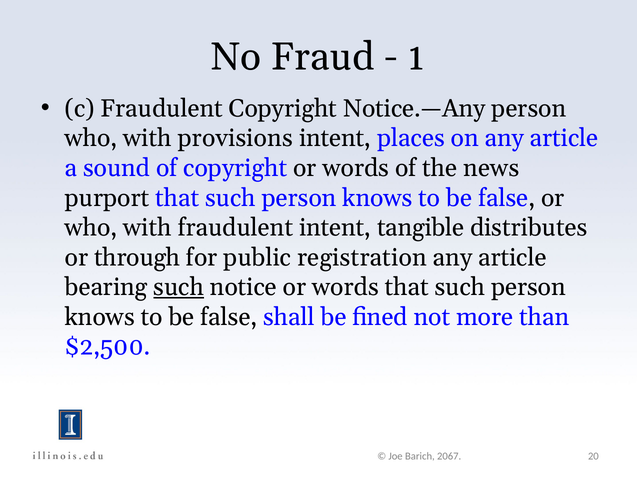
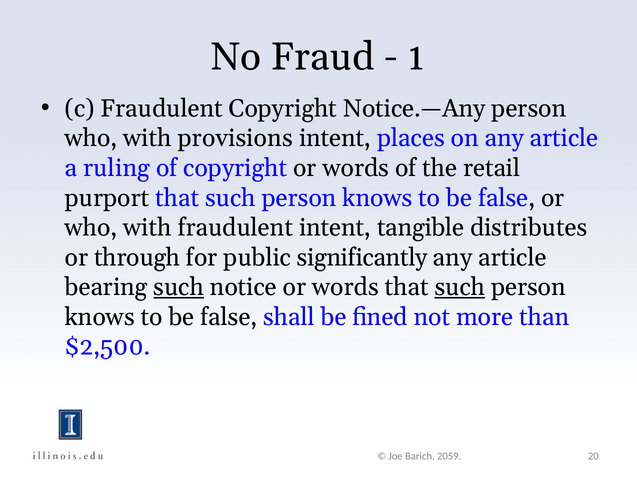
sound: sound -> ruling (117, 168)
news: news -> retail (492, 168)
registration: registration -> significantly (362, 257)
such underline: none -> present (460, 287)
2067: 2067 -> 2059 (449, 456)
